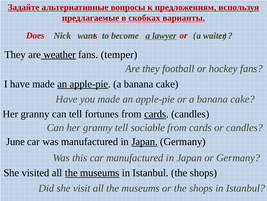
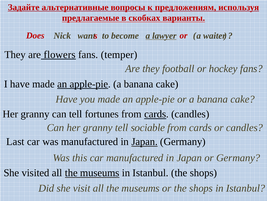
weather: weather -> flowers (60, 54)
June: June -> Last (15, 141)
